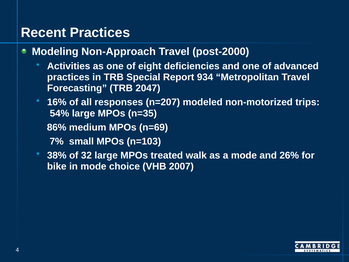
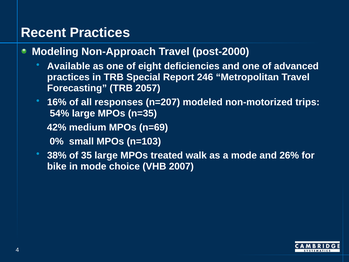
Activities: Activities -> Available (69, 66)
934: 934 -> 246 (205, 77)
2047: 2047 -> 2057 (148, 88)
86%: 86% -> 42% (57, 127)
7%: 7% -> 0% (57, 141)
32: 32 -> 35 (86, 155)
